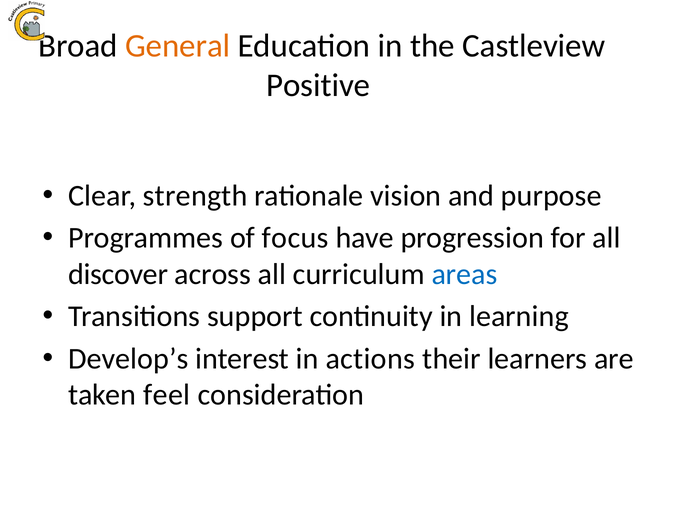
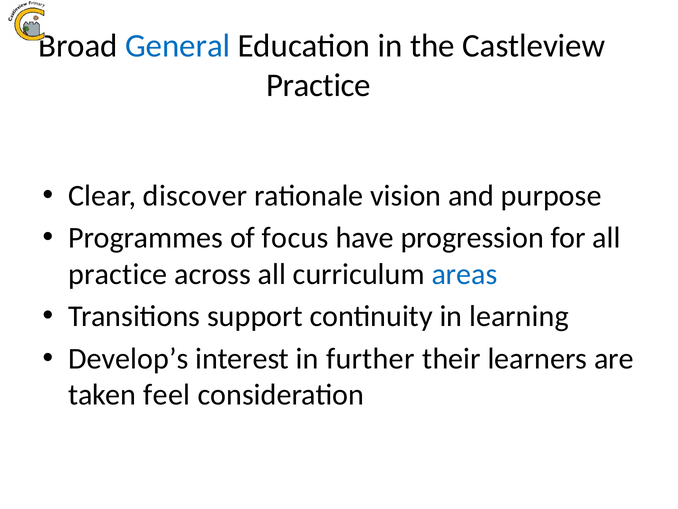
General colour: orange -> blue (178, 46)
Positive: Positive -> Practice (318, 85)
strength: strength -> discover (195, 196)
discover: discover -> practice (118, 274)
actions: actions -> further (370, 358)
